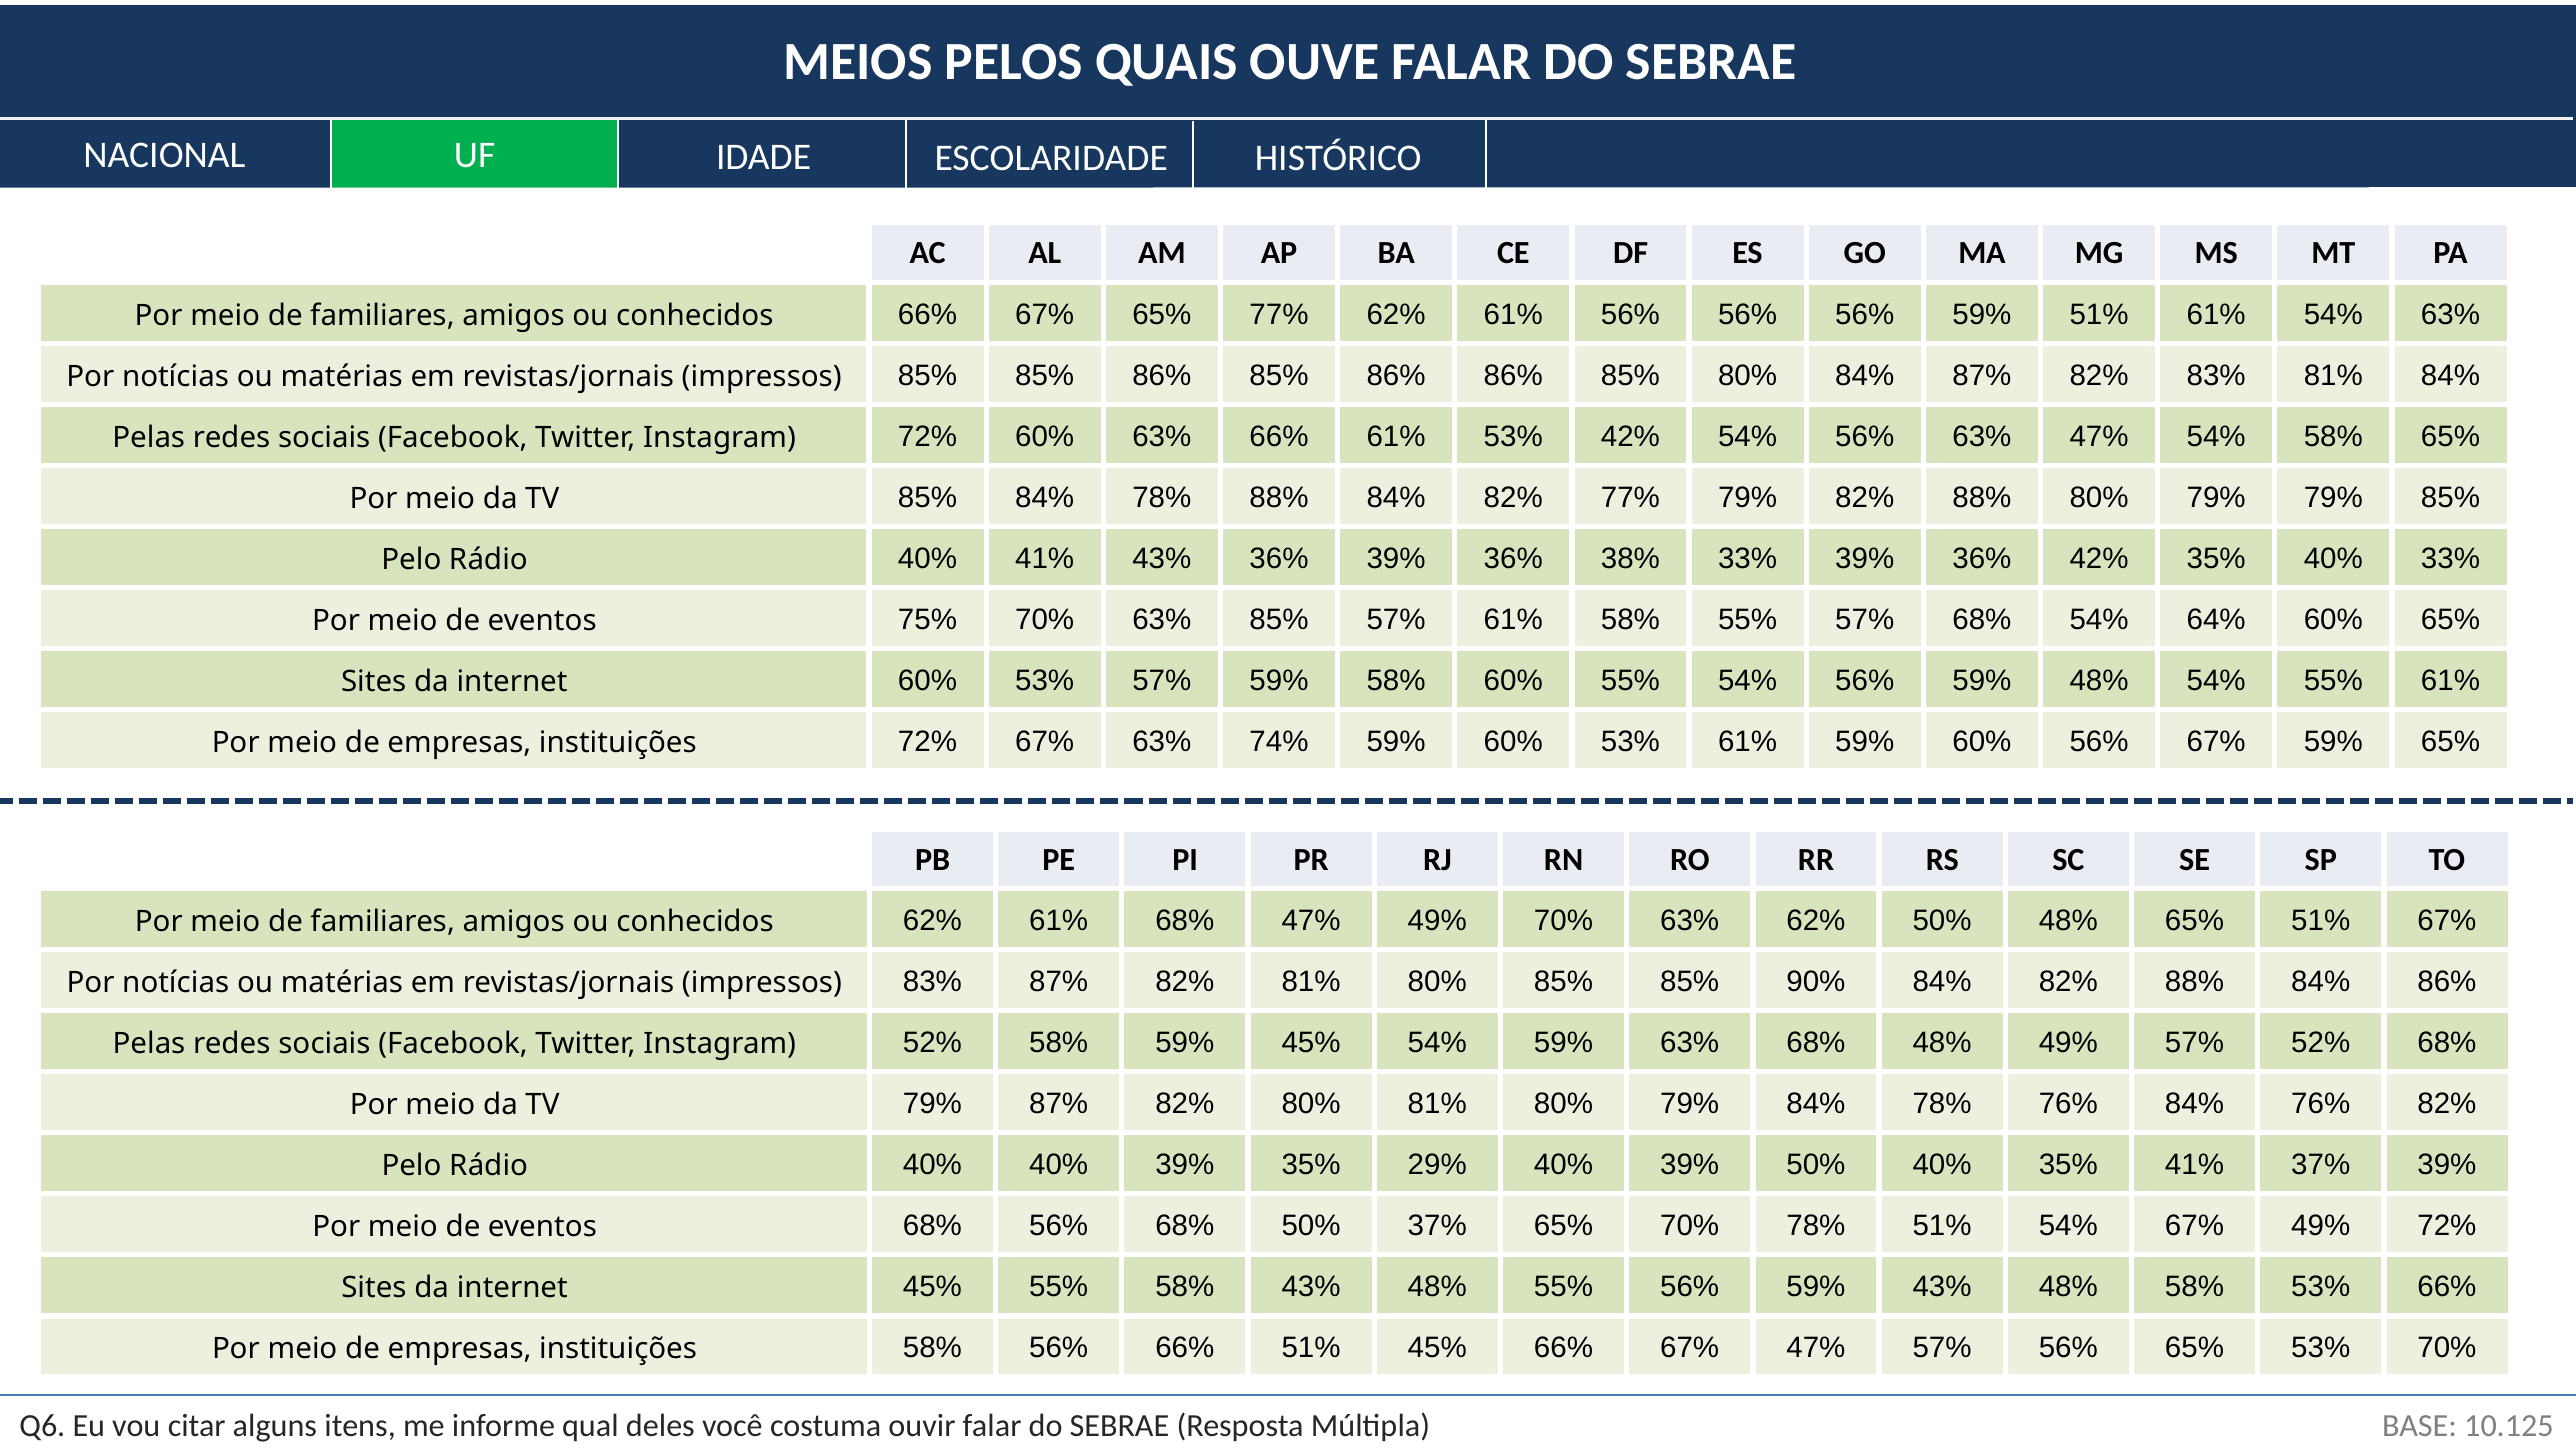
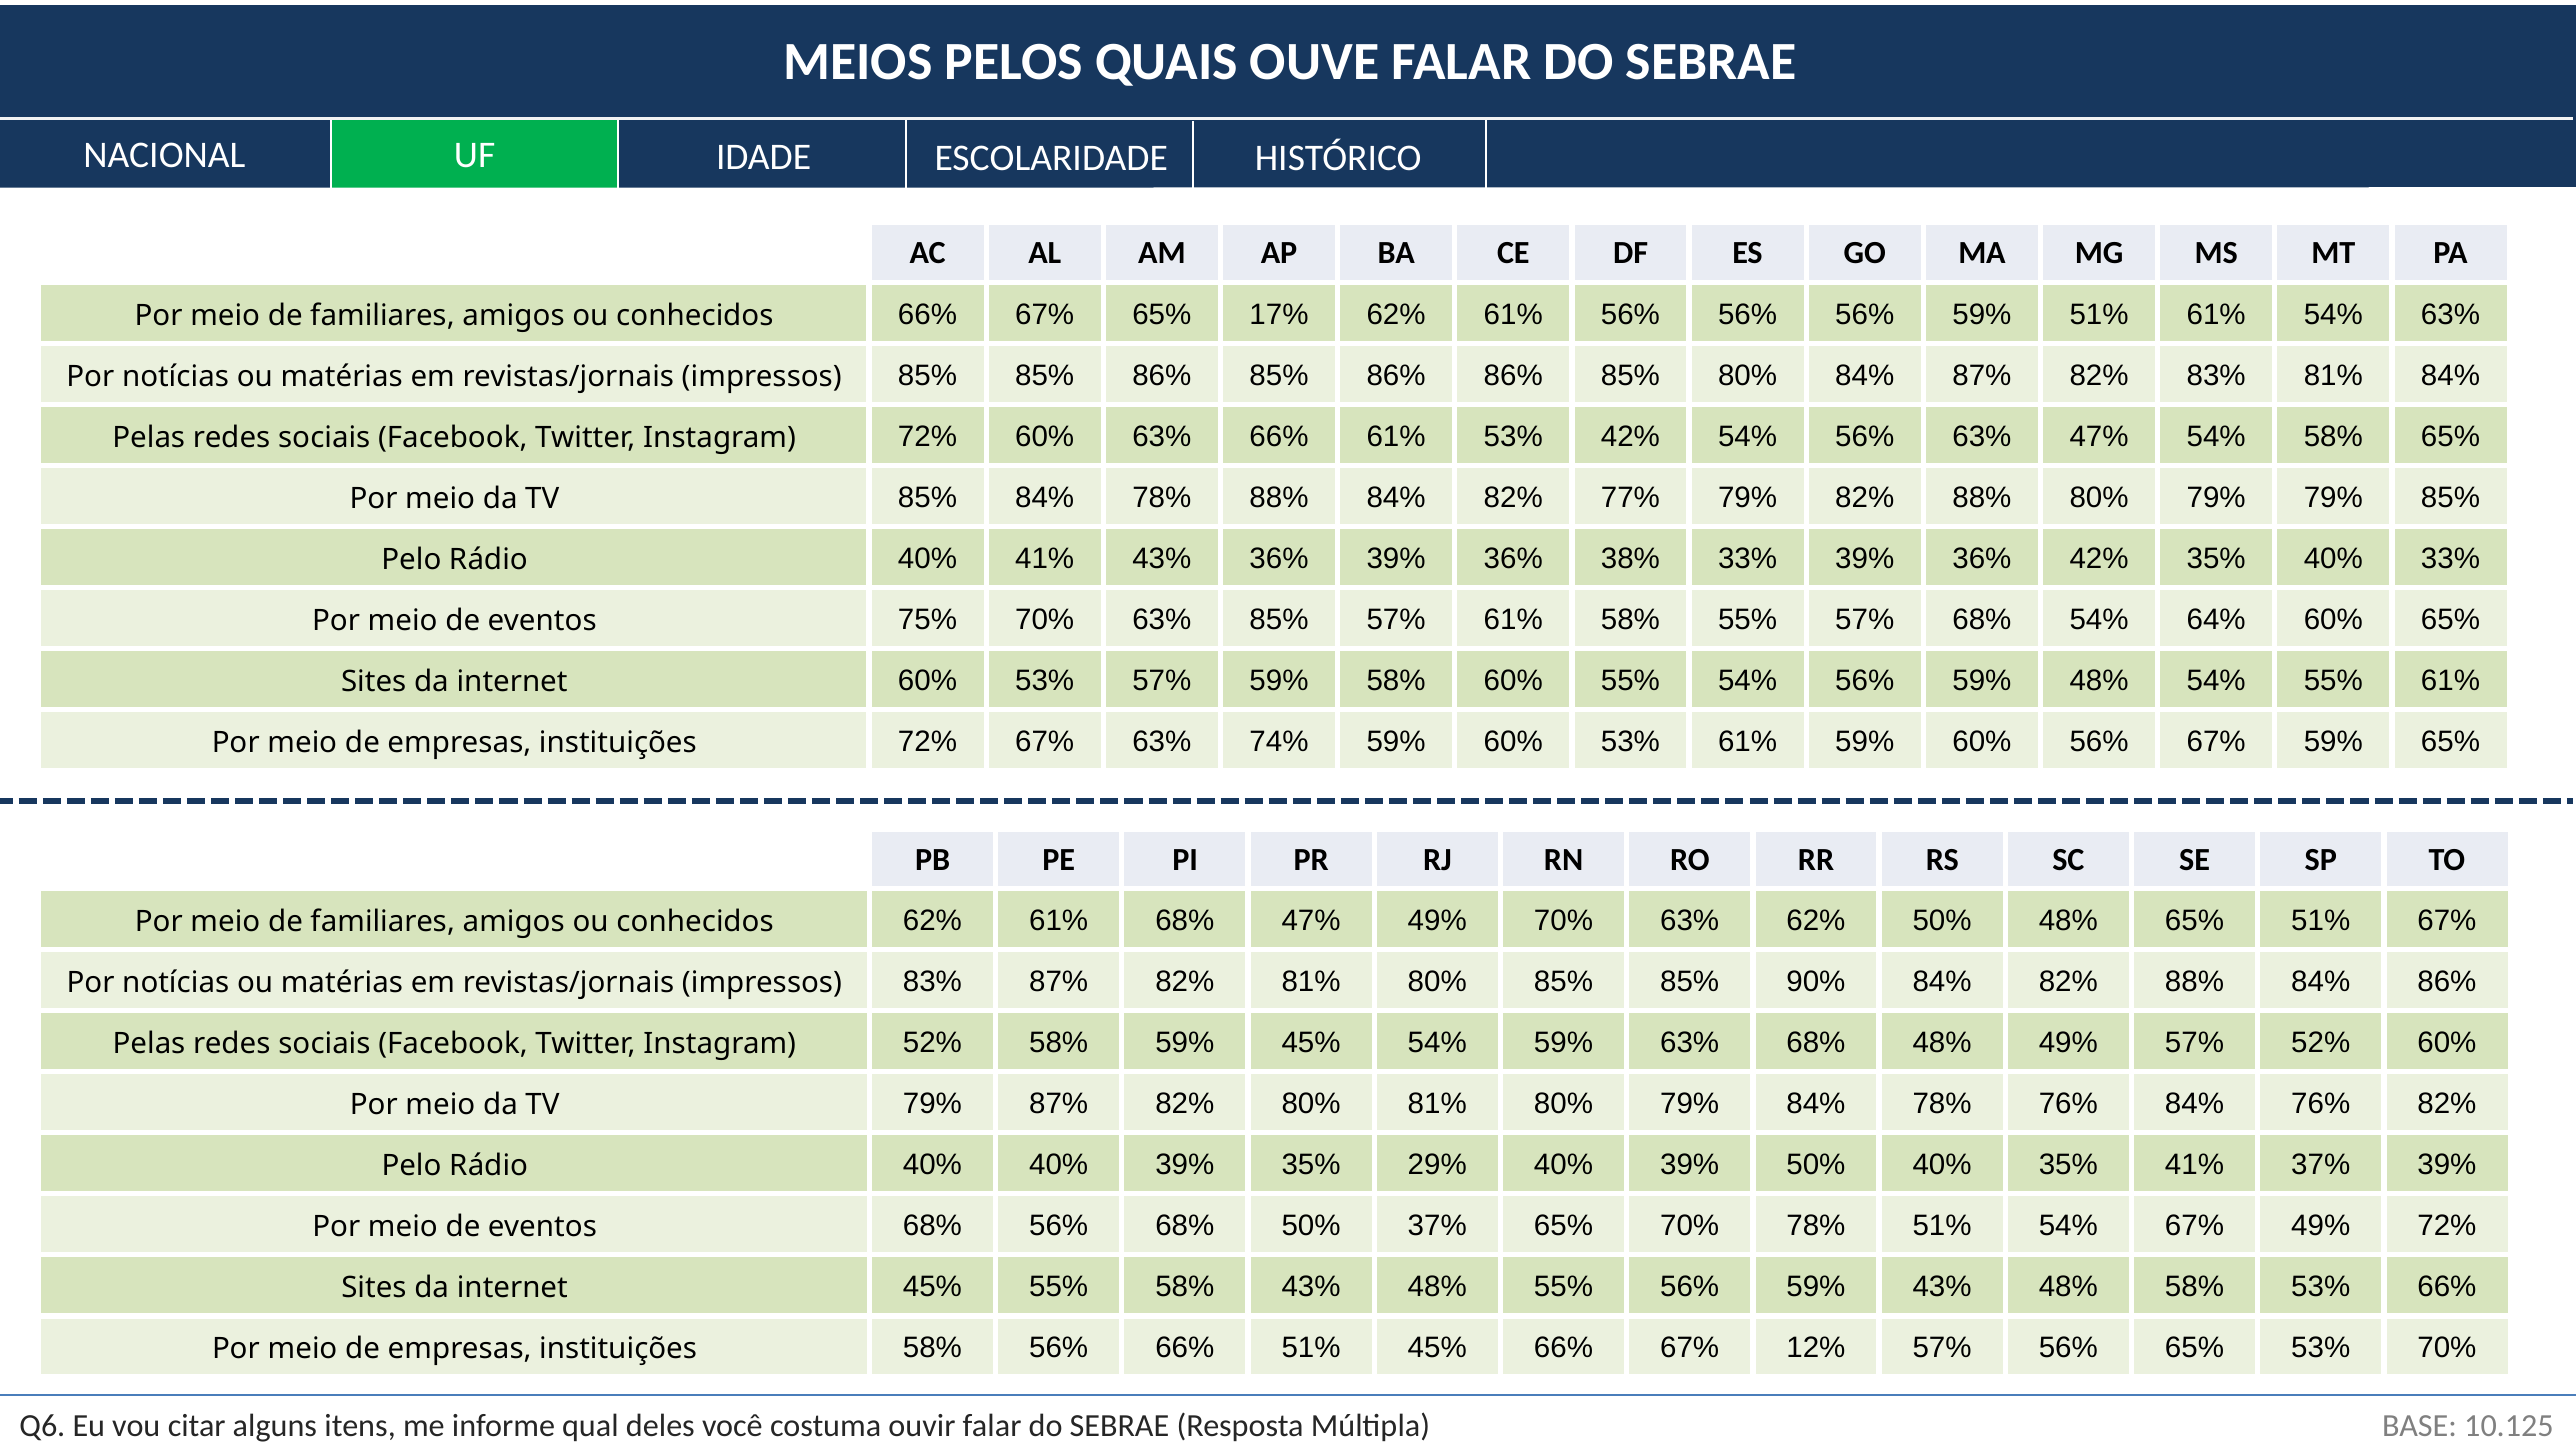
65% 77%: 77% -> 17% (1279, 314)
52% 68%: 68% -> 60% (2447, 1042)
67% 47%: 47% -> 12% (1816, 1347)
